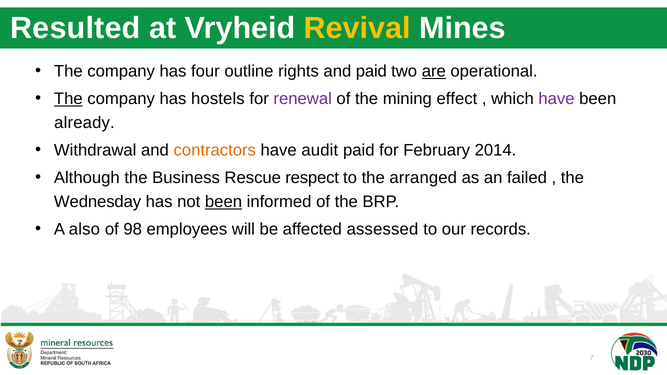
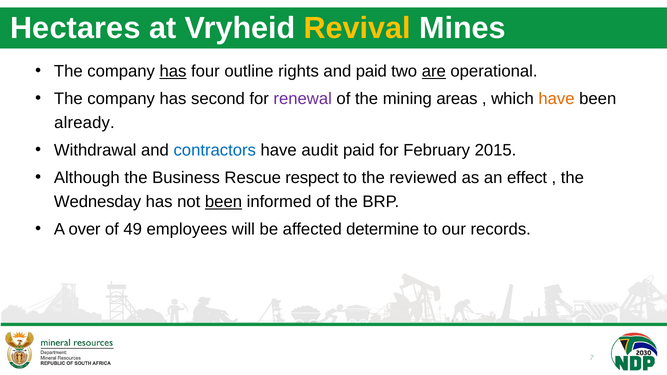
Resulted: Resulted -> Hectares (75, 28)
has underline: none -> present (173, 71)
The underline: present -> none (68, 99)
hostels: hostels -> second (218, 99)
effect: effect -> areas (457, 99)
have colour: purple -> orange (556, 99)
contractors colour: orange -> blue (215, 150)
2014: 2014 -> 2015 (495, 150)
arranged: arranged -> reviewed (423, 178)
failed: failed -> effect (527, 178)
also: also -> over (85, 229)
98: 98 -> 49 (133, 229)
assessed: assessed -> determine (383, 229)
